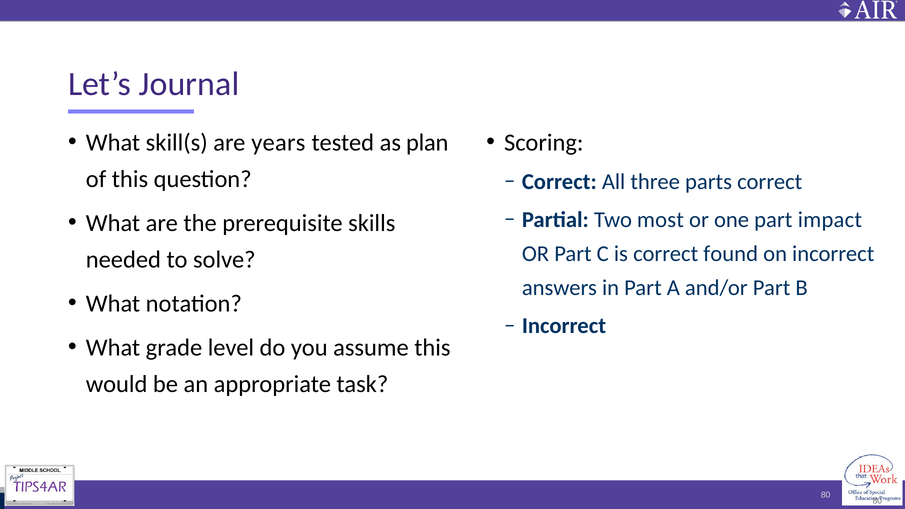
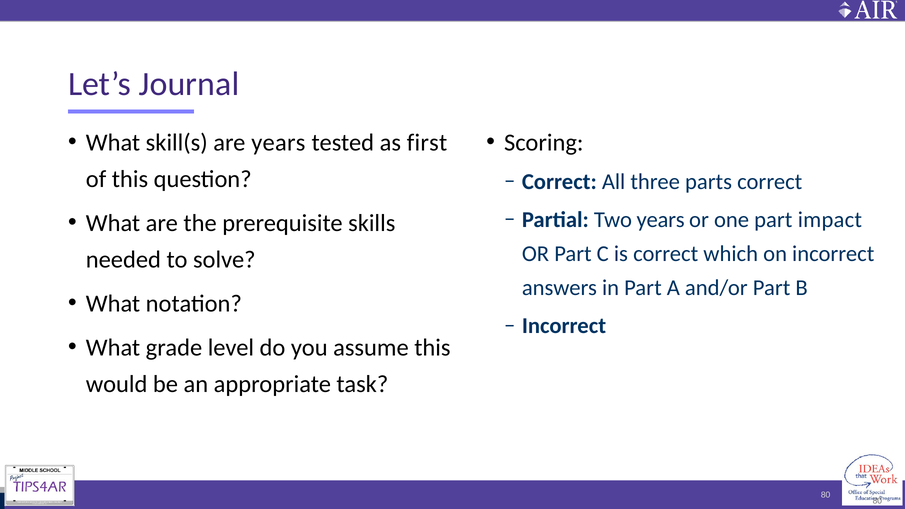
plan: plan -> first (427, 143)
Two most: most -> years (661, 220)
found: found -> which (731, 254)
